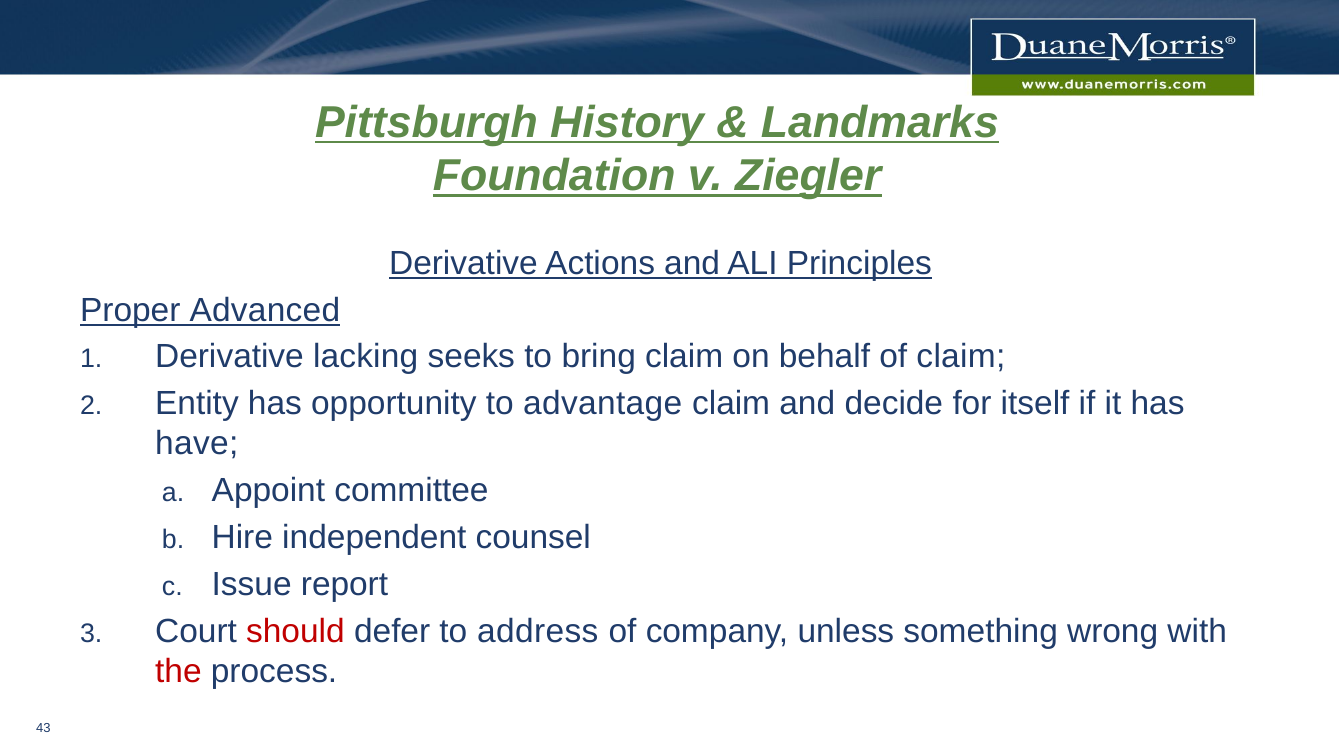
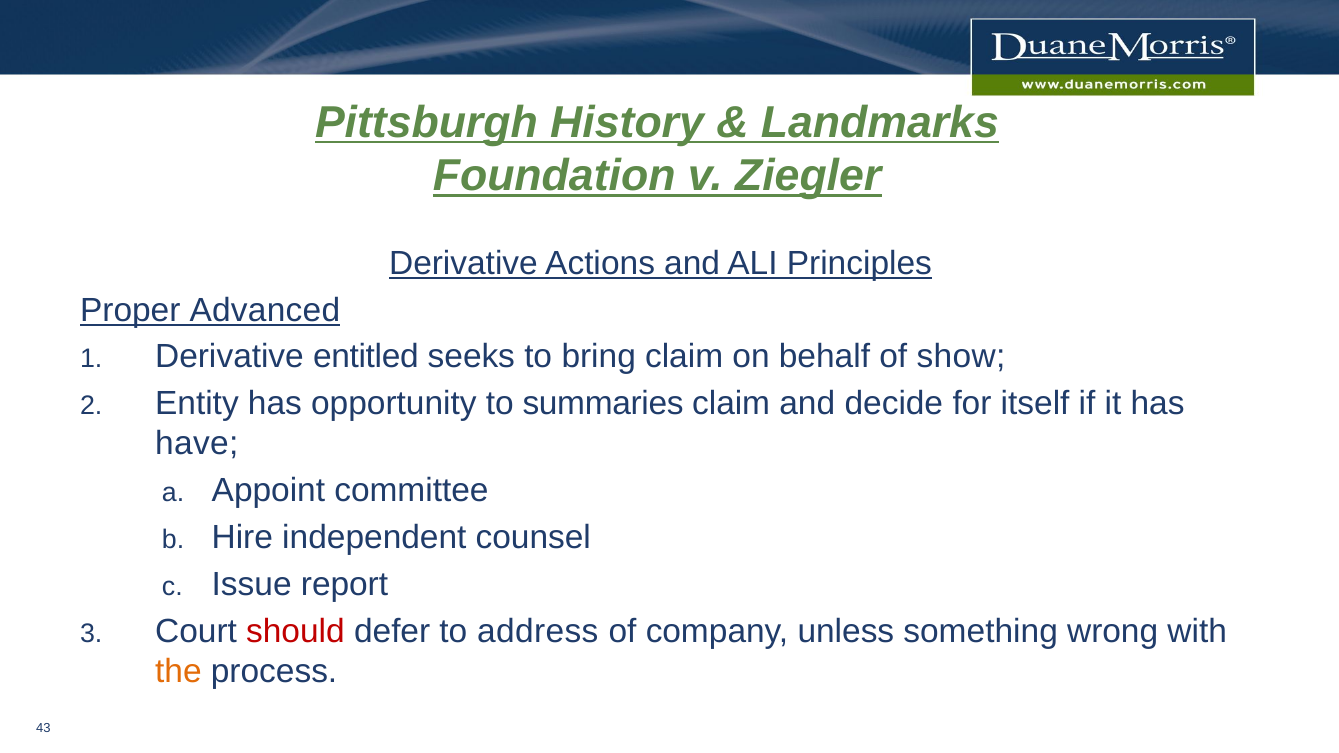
lacking: lacking -> entitled (366, 357)
of claim: claim -> show (961, 357)
advantage: advantage -> summaries (603, 404)
the colour: red -> orange (178, 672)
